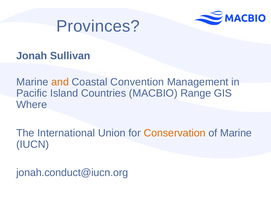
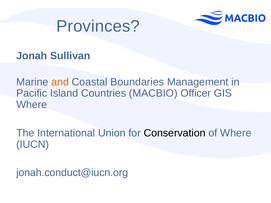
Convention: Convention -> Boundaries (137, 82)
Range: Range -> Officer (196, 93)
Conservation colour: orange -> black (175, 133)
of Marine: Marine -> Where (236, 133)
